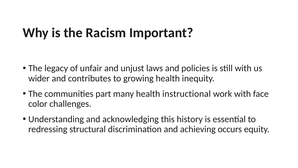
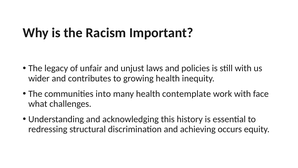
part: part -> into (103, 94)
instructional: instructional -> contemplate (187, 94)
color: color -> what (38, 104)
